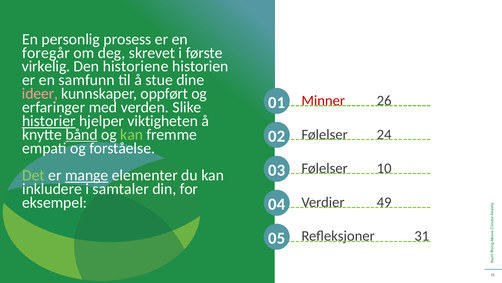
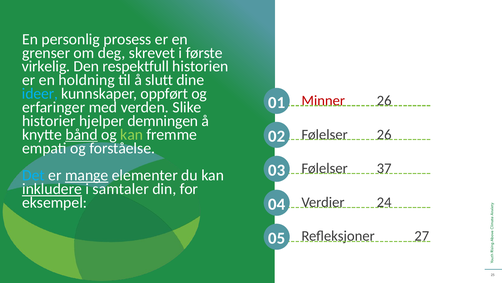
foregår: foregår -> grenser (46, 53)
historiene: historiene -> respektfull (136, 66)
samfunn: samfunn -> holdning (87, 80)
stue: stue -> slutt (159, 80)
ideer colour: pink -> light blue (40, 93)
historier underline: present -> none (49, 121)
viktigheten: viktigheten -> demningen (163, 121)
Følelser 24: 24 -> 26 (384, 134)
10: 10 -> 37 (384, 168)
Det colour: light green -> light blue (33, 175)
inkludere underline: none -> present (52, 189)
49: 49 -> 24 (384, 202)
31: 31 -> 27 (422, 236)
